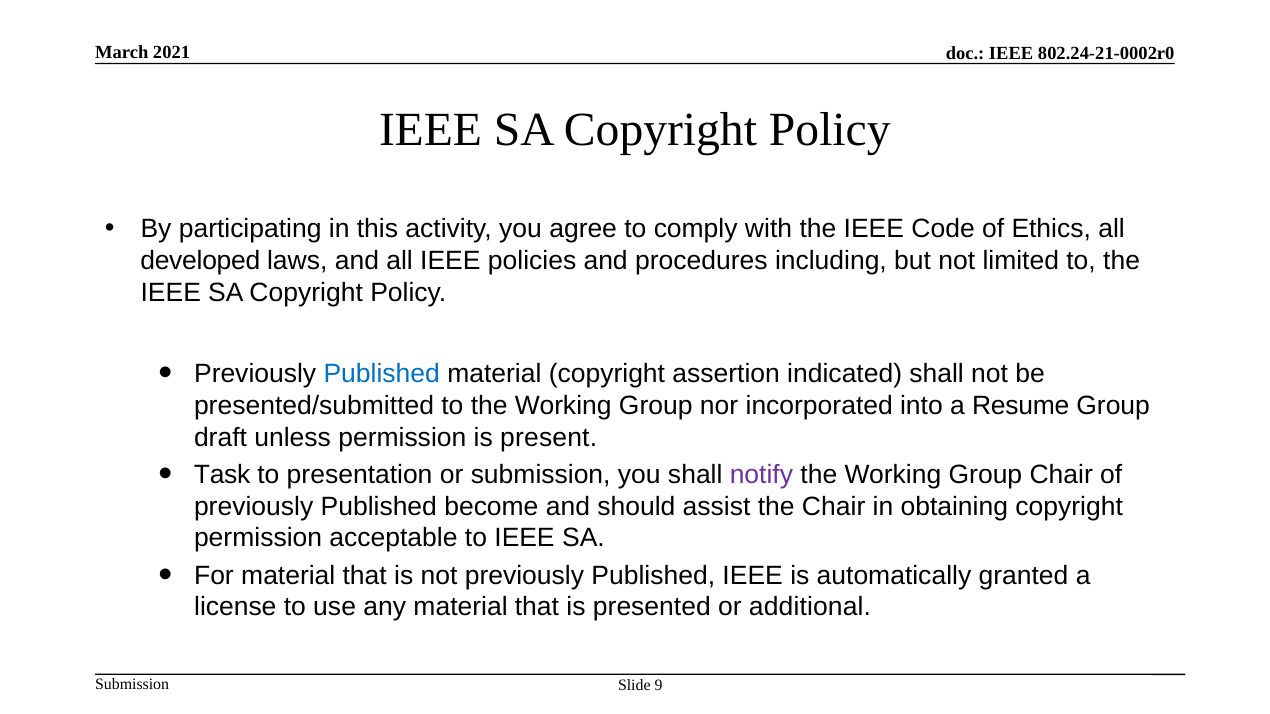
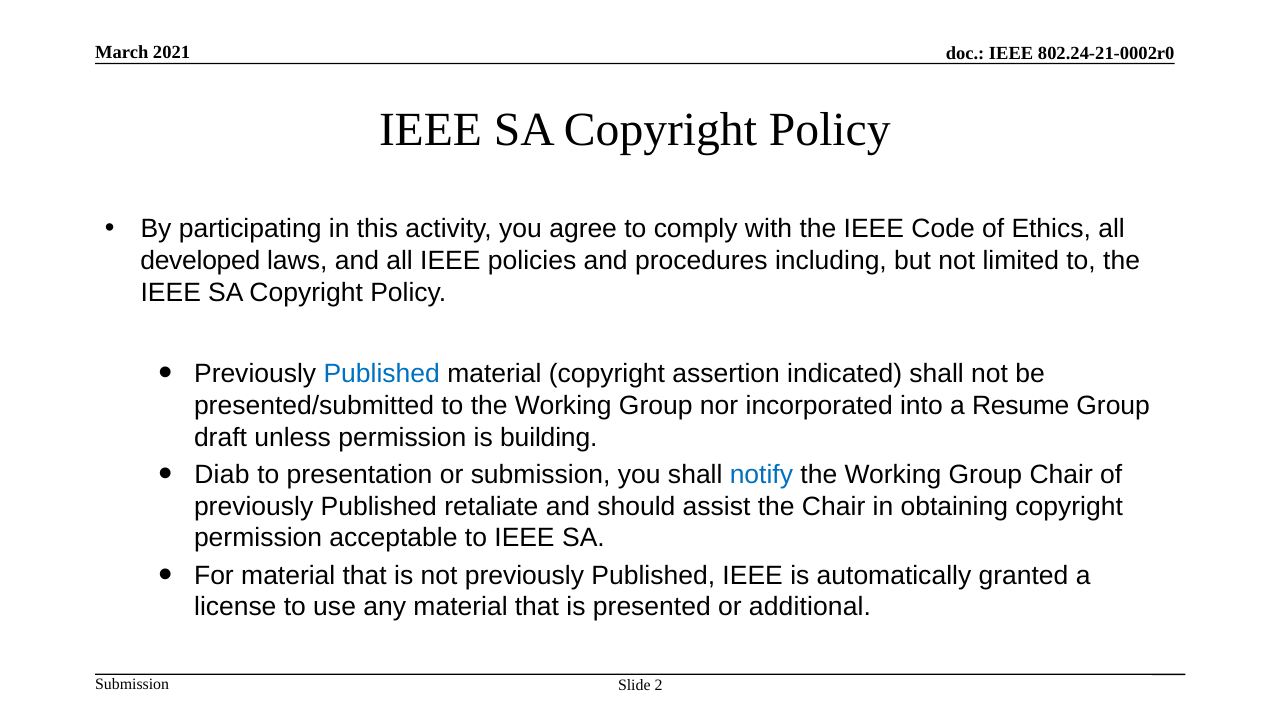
present: present -> building (549, 438)
Task: Task -> Diab (222, 475)
notify colour: purple -> blue (761, 475)
become: become -> retaliate (491, 507)
9: 9 -> 2 (659, 685)
